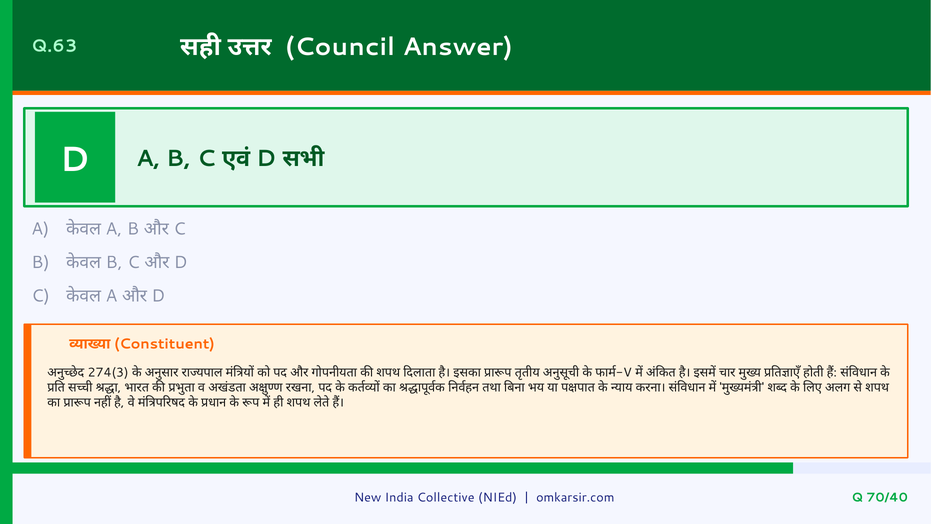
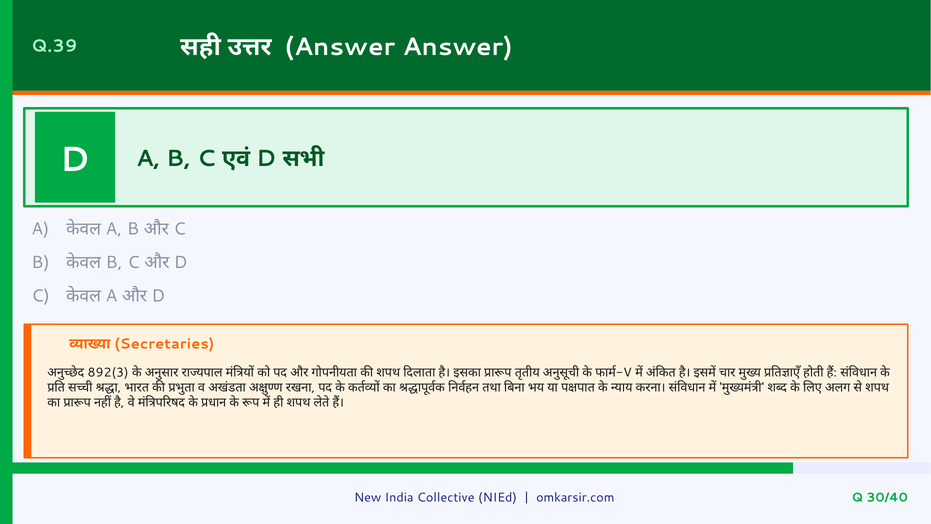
Q.63: Q.63 -> Q.39 (54, 46)
Council: Council -> Answer (340, 47)
Constituent: Constituent -> Secretaries (164, 344)
274(3: 274(3 -> 892(3 (108, 372)
70/40: 70/40 -> 30/40 (887, 497)
